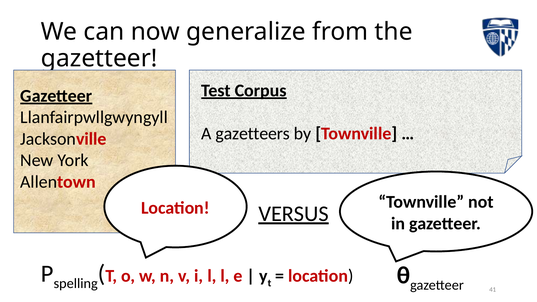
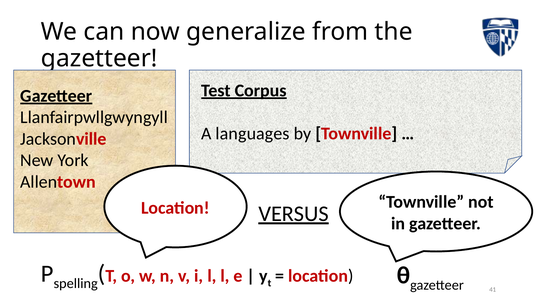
gazetteers: gazetteers -> languages (253, 133)
